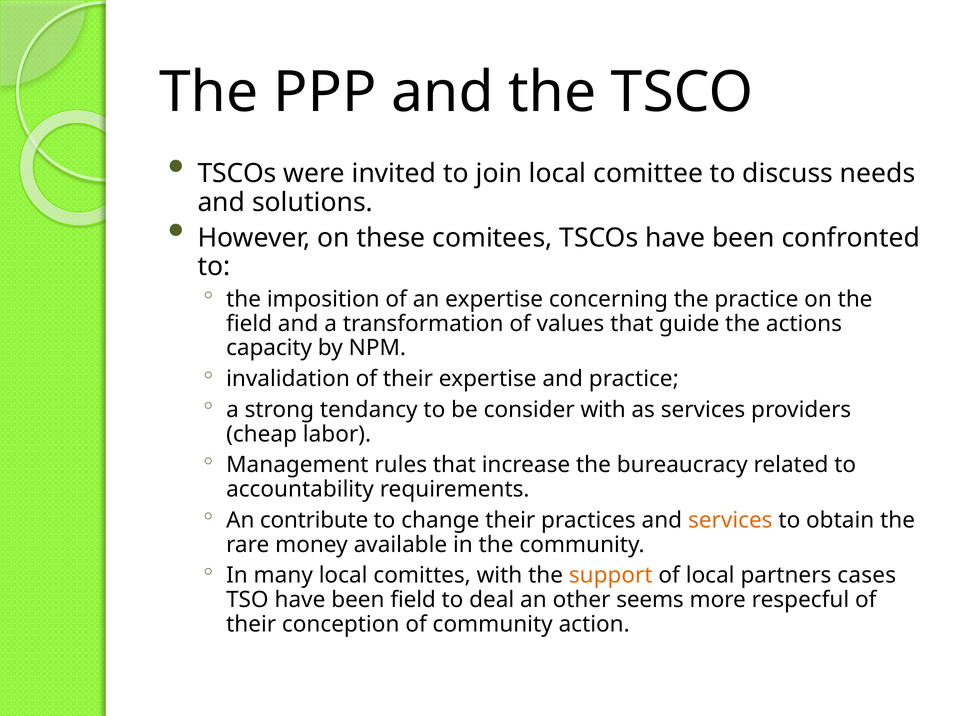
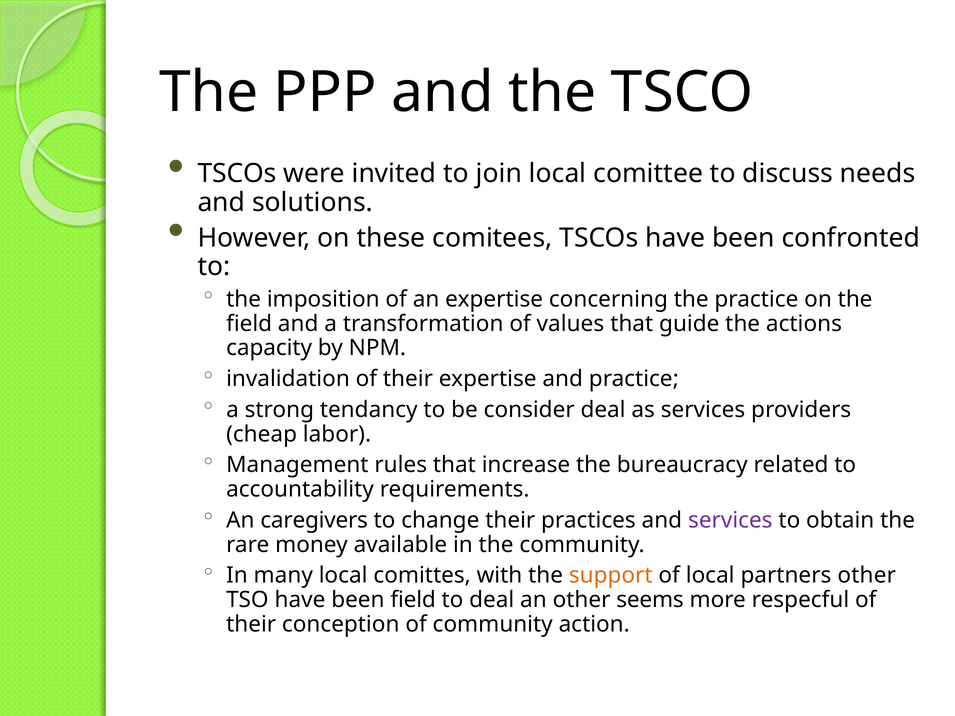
consider with: with -> deal (603, 410)
contribute: contribute -> caregivers (314, 520)
services colour: orange -> purple (730, 520)
partners cases: cases -> other (867, 576)
